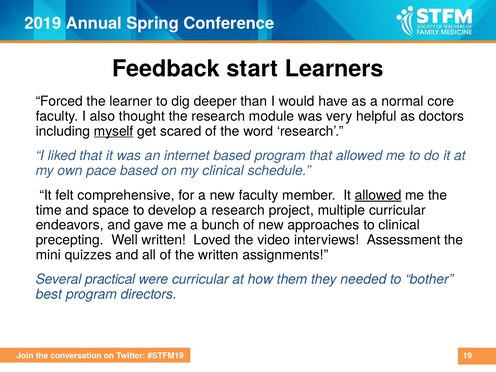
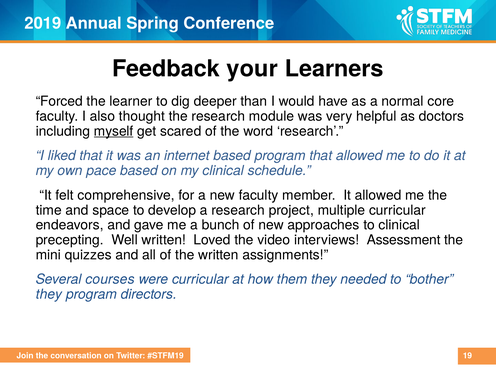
start: start -> your (252, 69)
allowed underline: present -> none (378, 195)
practical: practical -> courses (110, 279)
best: best -> they (49, 294)
